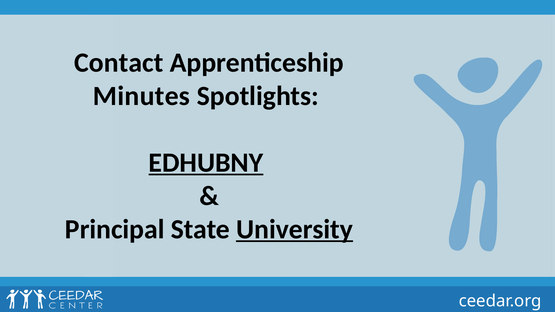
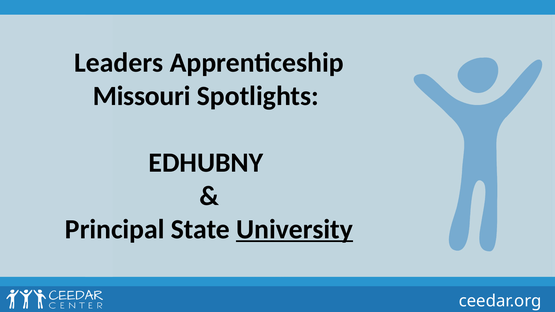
Contact: Contact -> Leaders (119, 63)
Minutes: Minutes -> Missouri (142, 96)
EDHUBNY underline: present -> none (206, 163)
